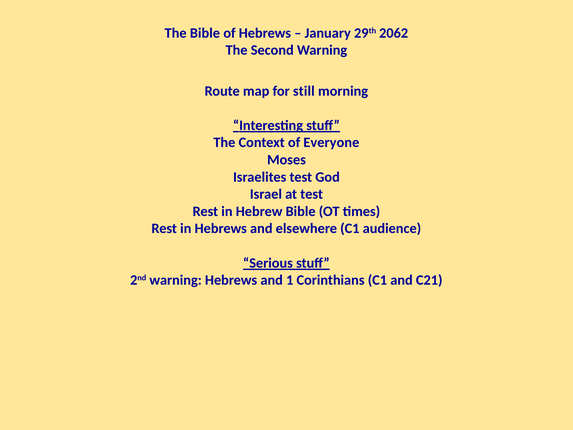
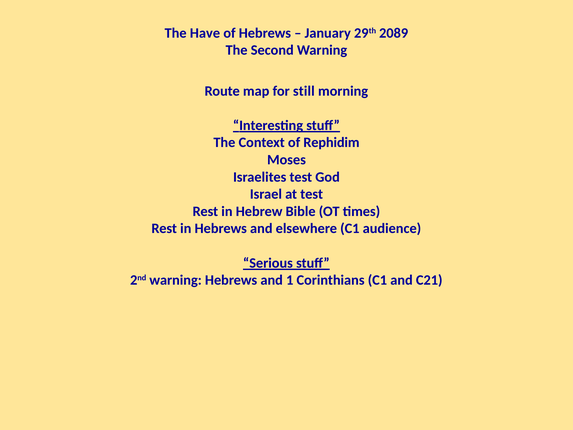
The Bible: Bible -> Have (205, 33)
2062: 2062 -> 2089 (394, 33)
Everyone: Everyone -> Rephidim (331, 143)
